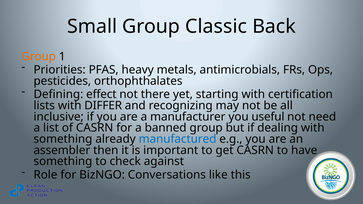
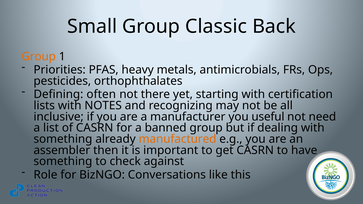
effect: effect -> often (101, 94)
DIFFER: DIFFER -> NOTES (103, 106)
manufactured colour: blue -> orange (178, 139)
